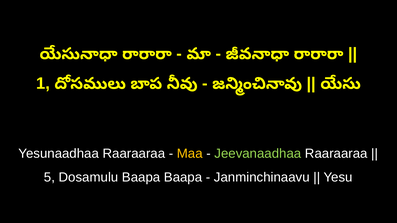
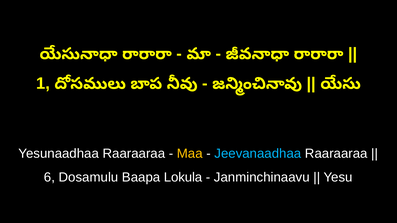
Jeevanaadhaa colour: light green -> light blue (258, 154)
5: 5 -> 6 (50, 178)
Baapa Baapa: Baapa -> Lokula (183, 178)
